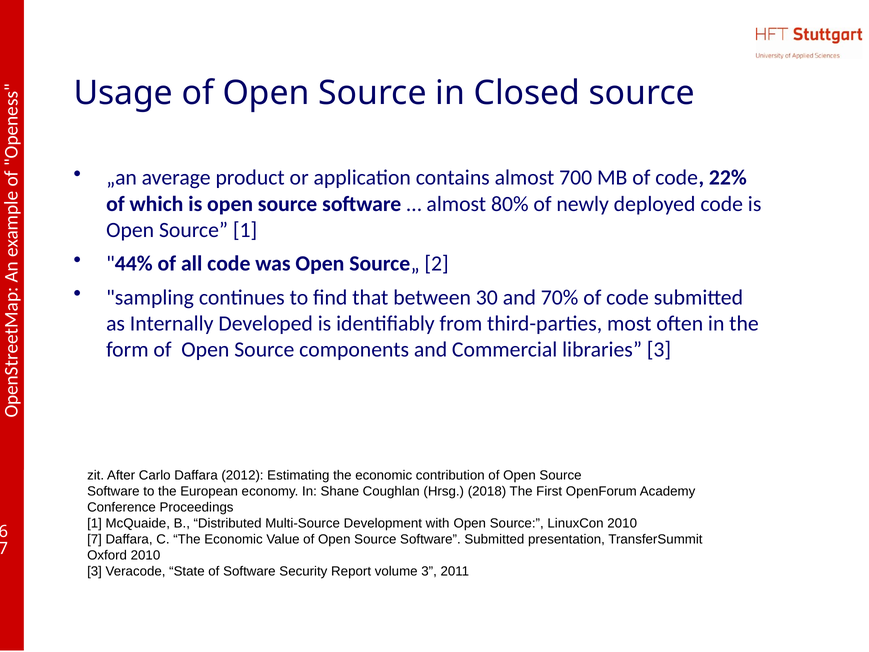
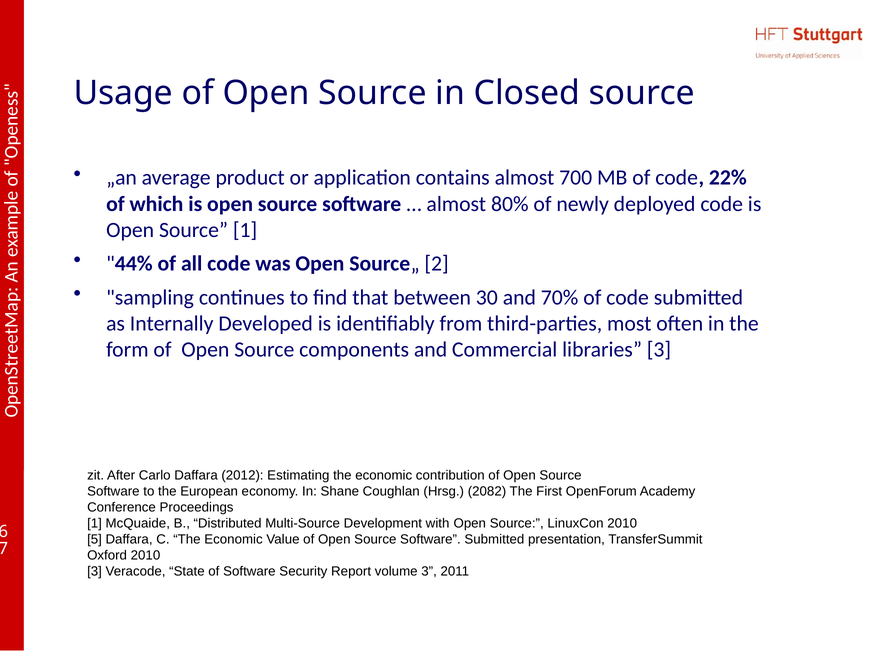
2018: 2018 -> 2082 (487, 491)
7: 7 -> 5 (95, 539)
